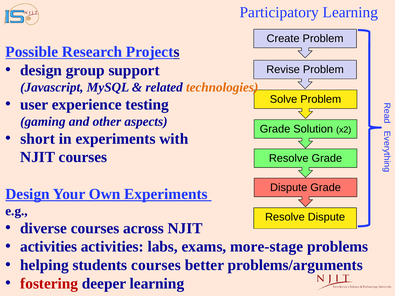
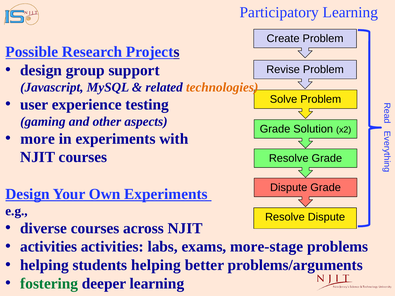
short: short -> more (38, 139)
students courses: courses -> helping (156, 265)
fostering colour: red -> green (49, 284)
